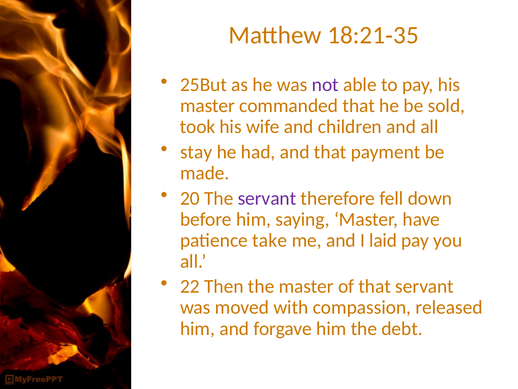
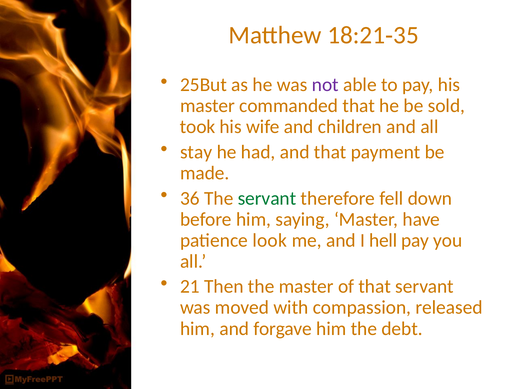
20: 20 -> 36 (190, 198)
servant colour: purple -> green (267, 198)
take: take -> look (270, 240)
laid: laid -> hell (383, 240)
22: 22 -> 21 (190, 286)
